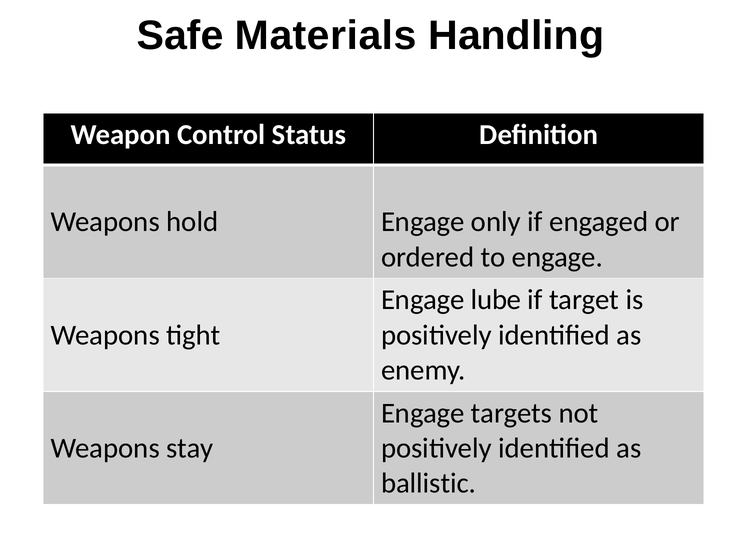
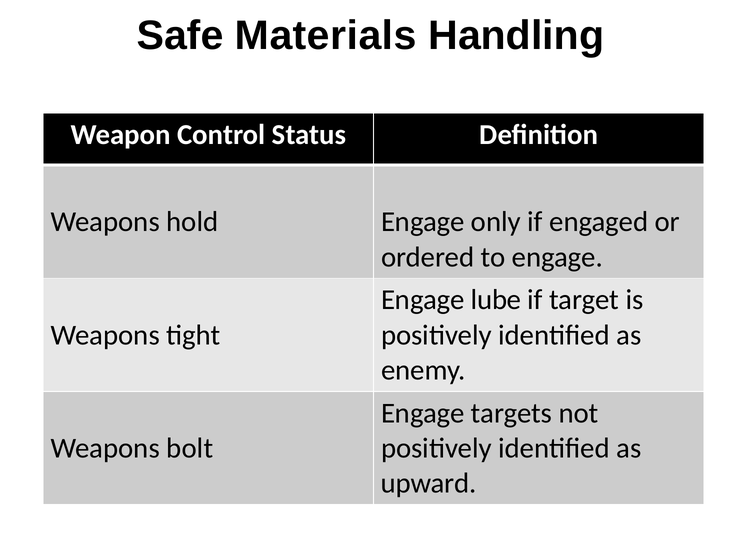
stay: stay -> bolt (190, 448)
ballistic: ballistic -> upward (429, 483)
